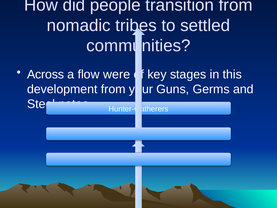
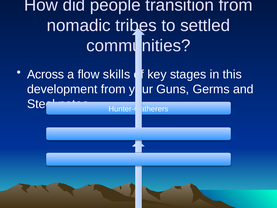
were: were -> skills (117, 74)
